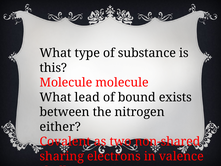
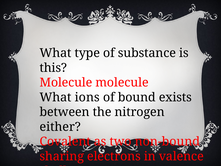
lead: lead -> ions (87, 97)
non-shared: non-shared -> non-bound (167, 141)
